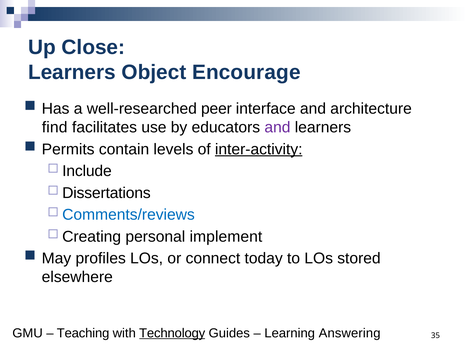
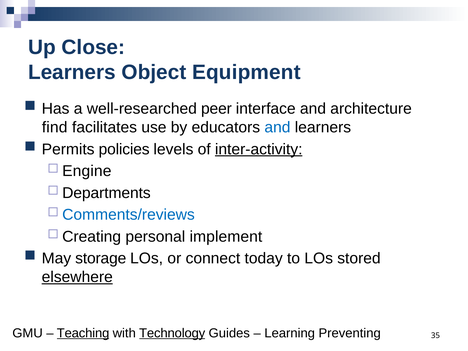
Encourage: Encourage -> Equipment (246, 72)
and colour: purple -> blue (277, 127)
contain: contain -> policies (124, 149)
Include: Include -> Engine (87, 171)
Dissertations: Dissertations -> Departments (106, 193)
profiles: profiles -> storage (101, 258)
elsewhere underline: none -> present (77, 277)
Teaching underline: none -> present (83, 333)
Answering: Answering -> Preventing (350, 333)
